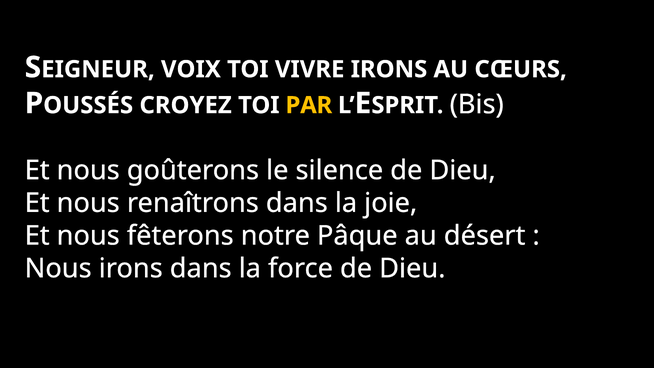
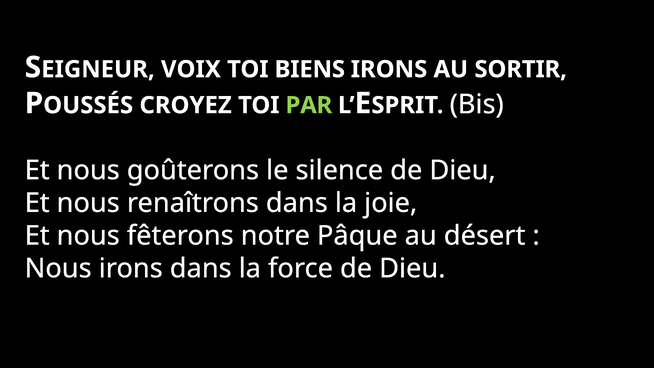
VIVRE: VIVRE -> BIENS (310, 69)
CŒURS: CŒURS -> SORTIR (521, 69)
PAR colour: yellow -> light green (309, 105)
